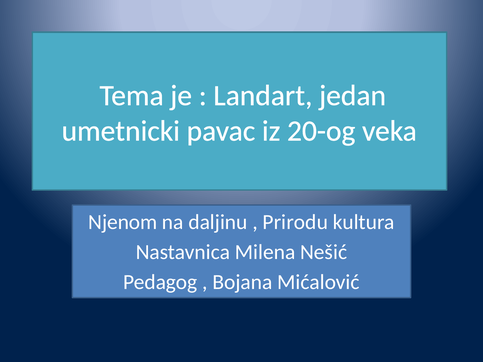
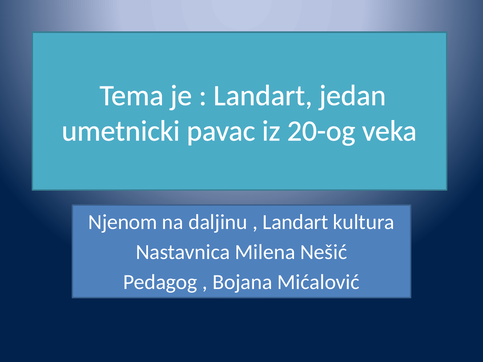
Prirodu: Prirodu -> Landart (295, 222)
